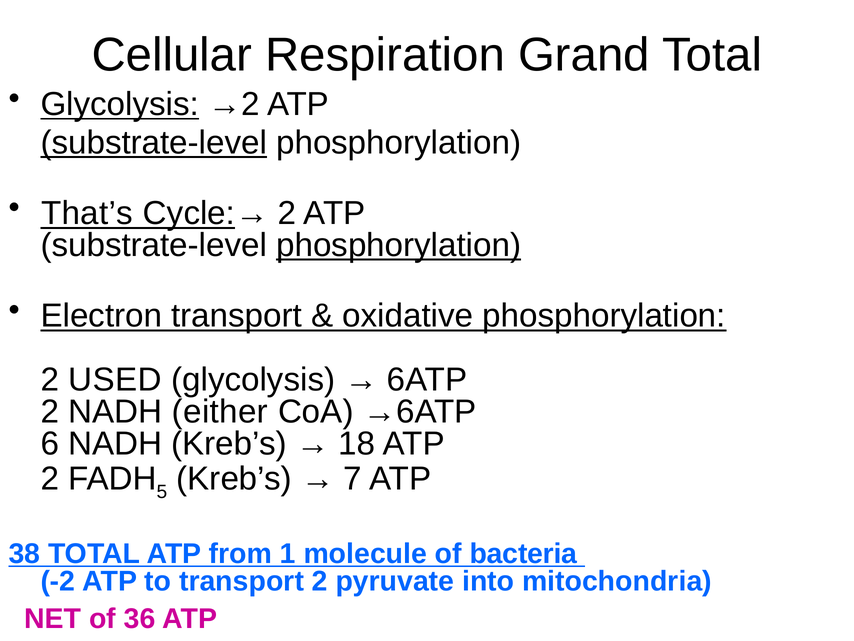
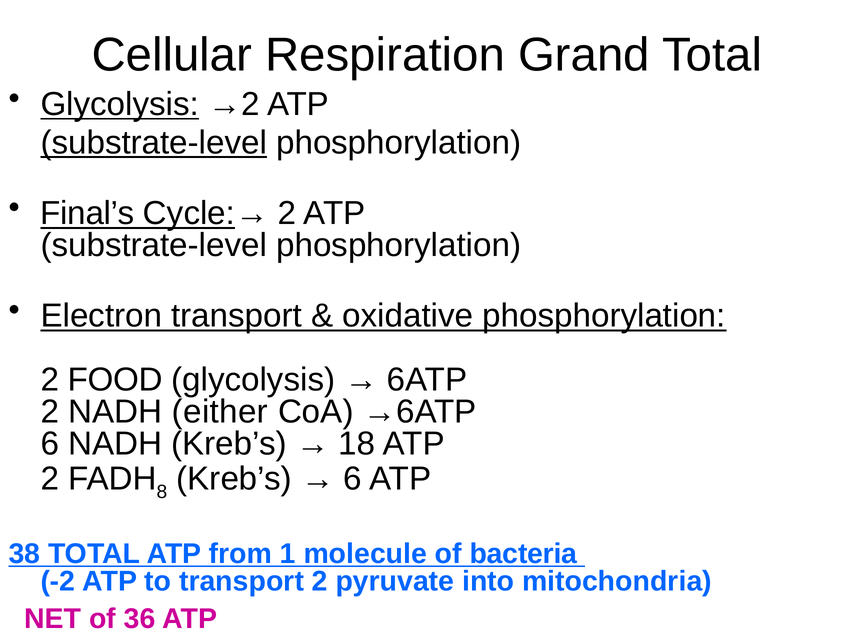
That’s: That’s -> Final’s (87, 213)
phosphorylation underline: present -> none (399, 245)
USED: USED -> FOOD (115, 379)
5: 5 -> 8 (162, 492)
7: 7 -> 6 (353, 479)
